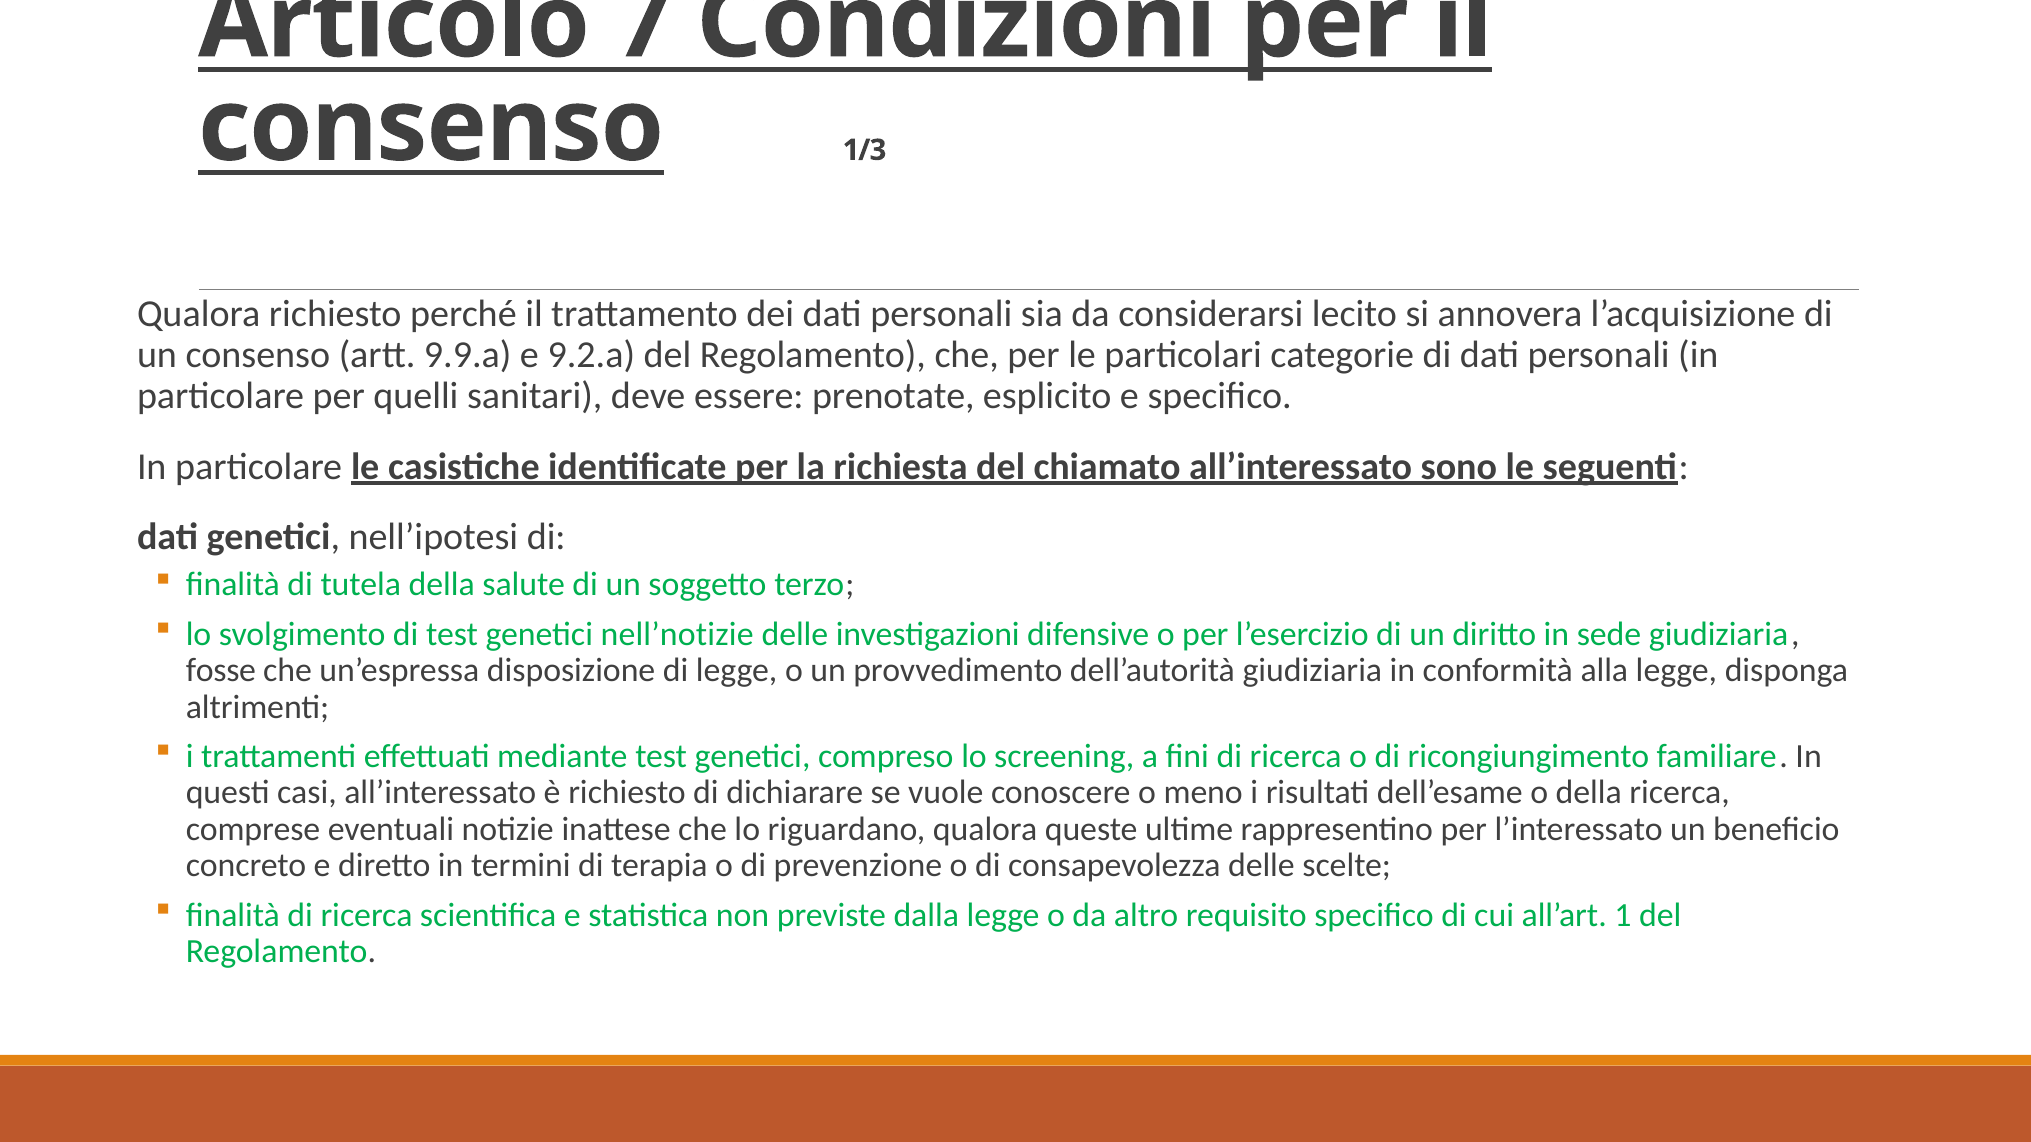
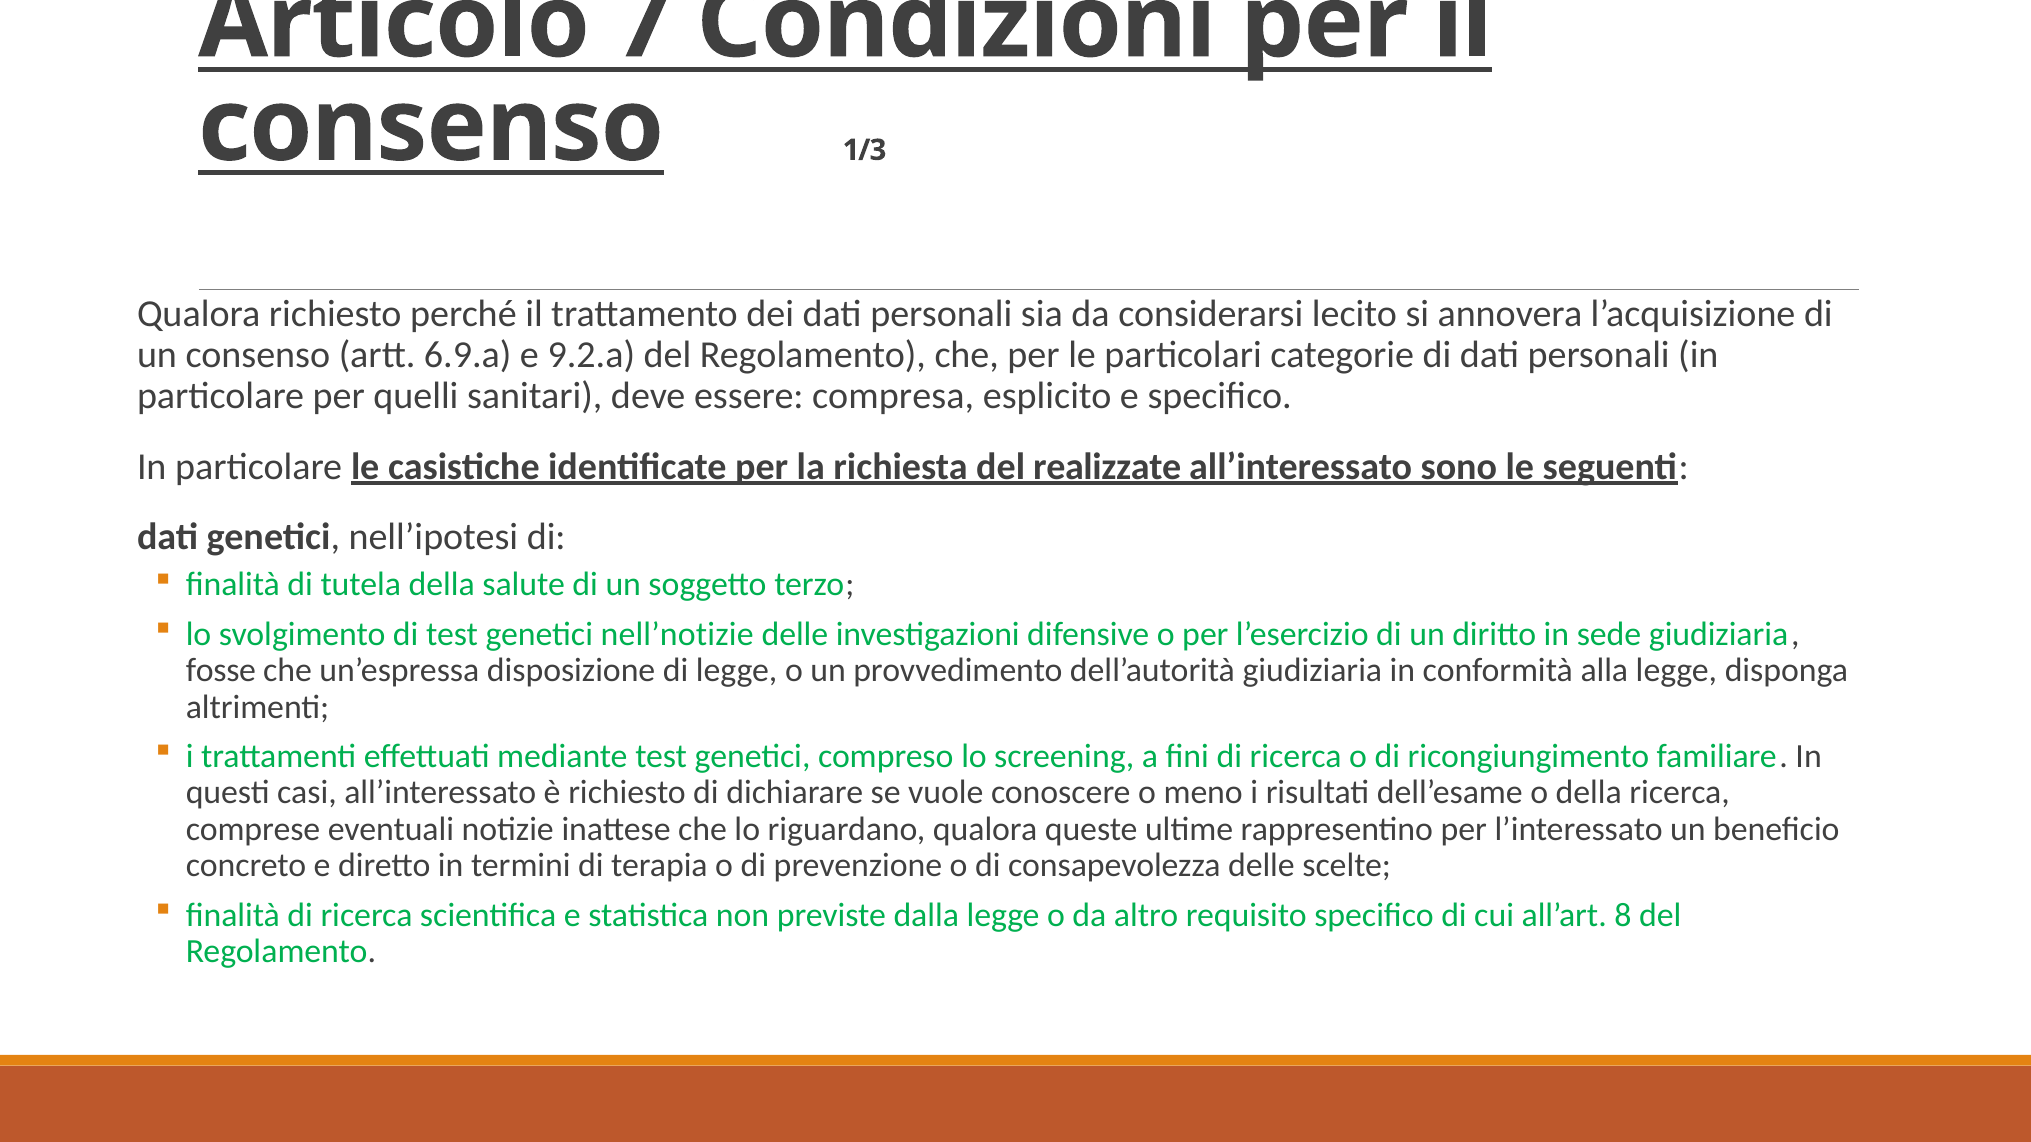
9.9.a: 9.9.a -> 6.9.a (468, 355)
prenotate: prenotate -> compresa (893, 396)
chiamato: chiamato -> realizzate (1107, 467)
1: 1 -> 8 (1623, 915)
